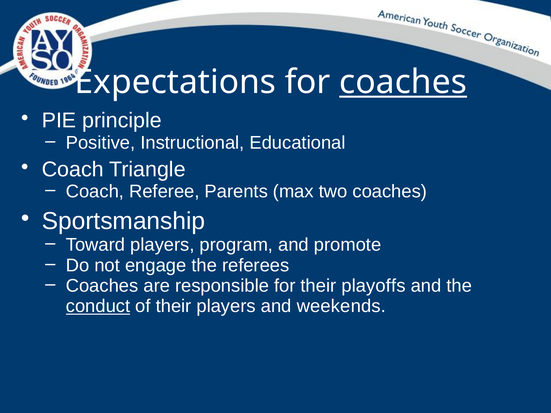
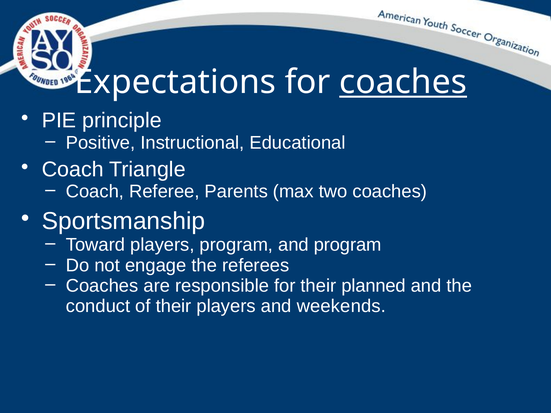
and promote: promote -> program (348, 245)
playoffs: playoffs -> planned (374, 286)
conduct underline: present -> none (98, 306)
